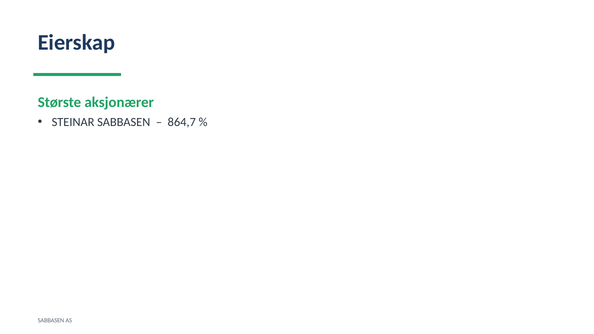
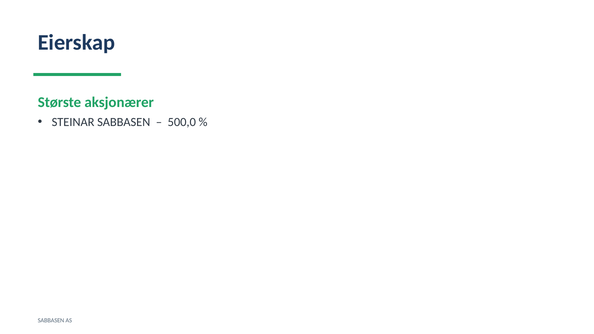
864,7: 864,7 -> 500,0 (182, 122)
